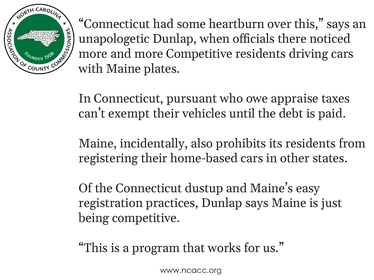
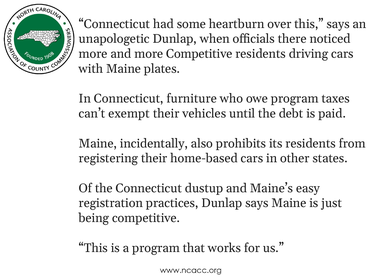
pursuant: pursuant -> furniture (192, 99)
owe appraise: appraise -> program (295, 99)
